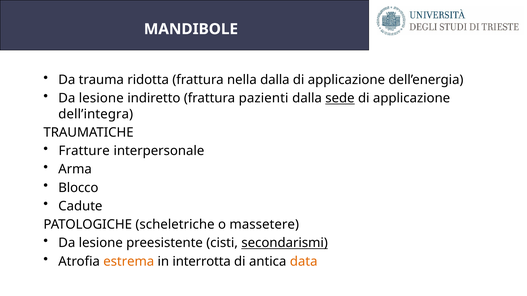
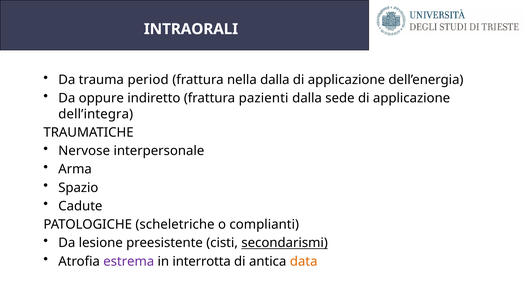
MANDIBOLE: MANDIBOLE -> INTRAORALI (191, 29)
ridotta: ridotta -> period (148, 80)
lesione: lesione -> oppure (101, 98)
sede underline: present -> none (340, 98)
Fratture: Fratture -> Nervose (84, 151)
Blocco: Blocco -> Spazio (78, 188)
massetere: massetere -> complianti (264, 225)
estrema colour: orange -> purple (129, 262)
